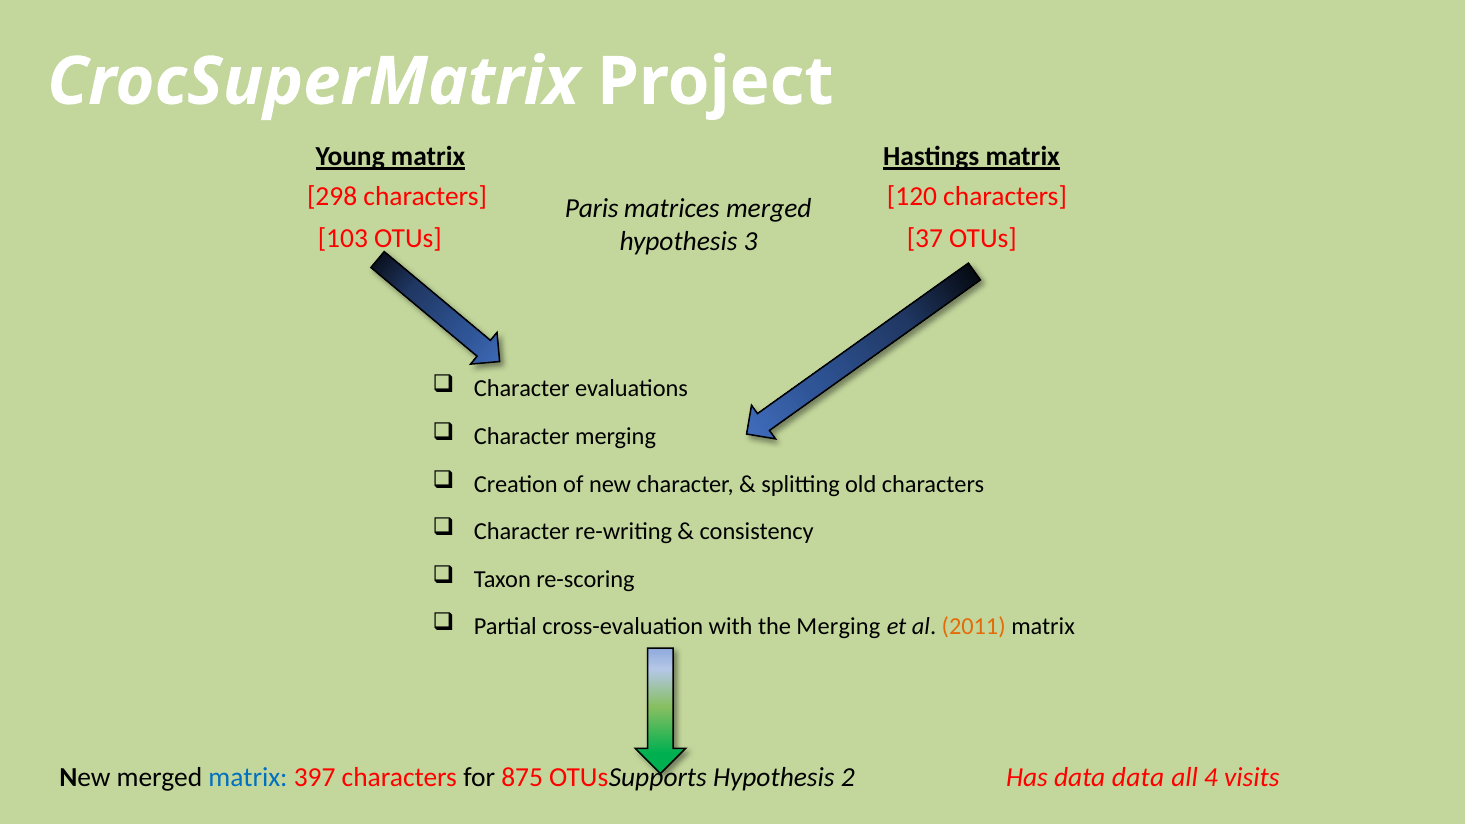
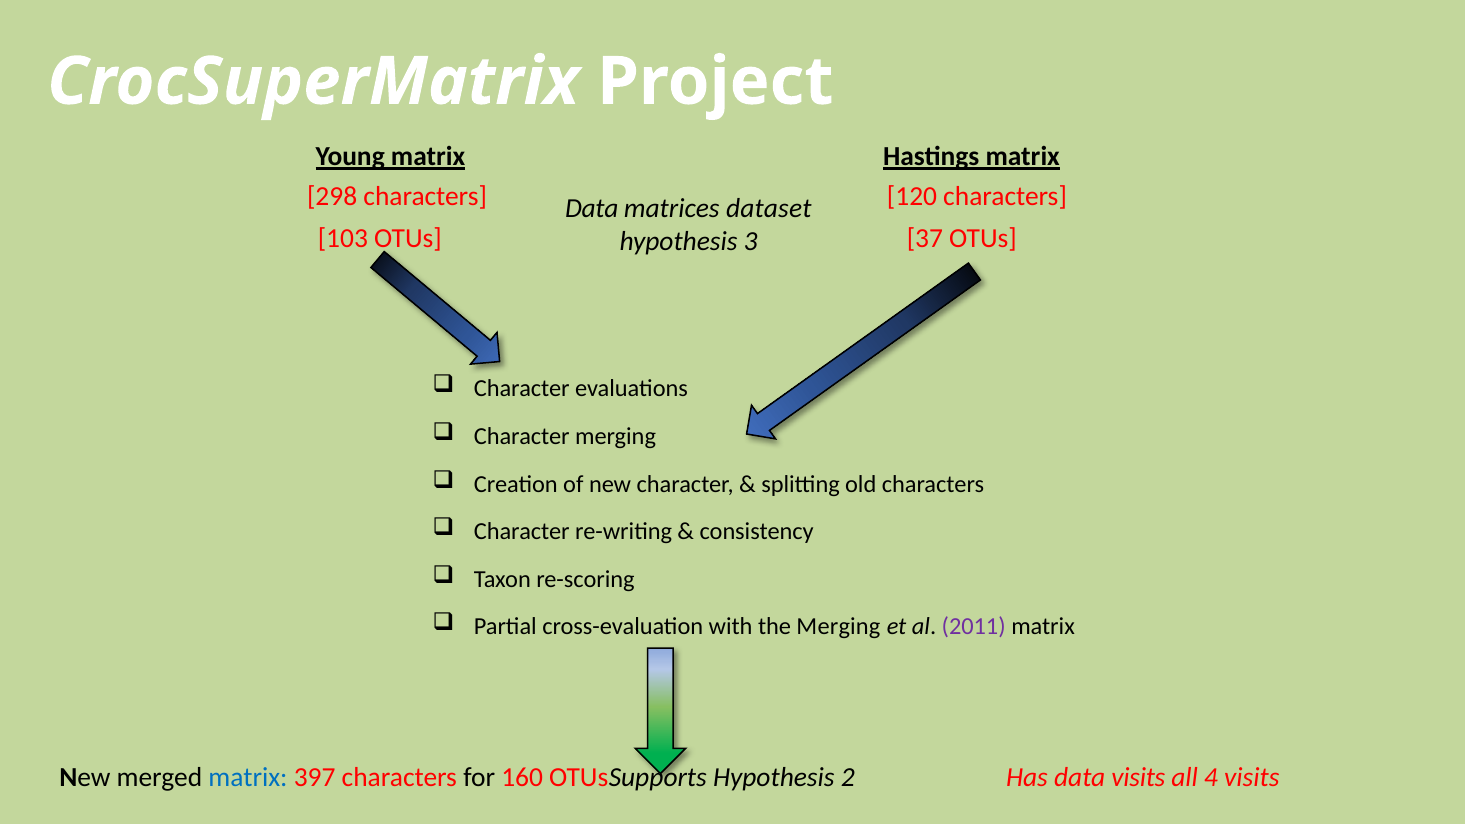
Paris: Paris -> Data (592, 208)
matrices merged: merged -> dataset (769, 208)
2011 colour: orange -> purple (974, 627)
875: 875 -> 160 (522, 777)
data data: data -> visits (1138, 777)
